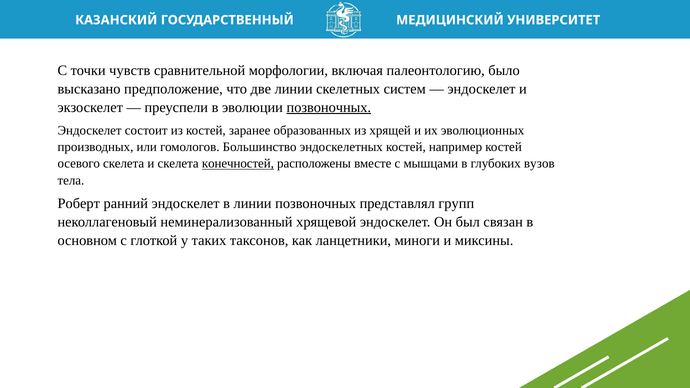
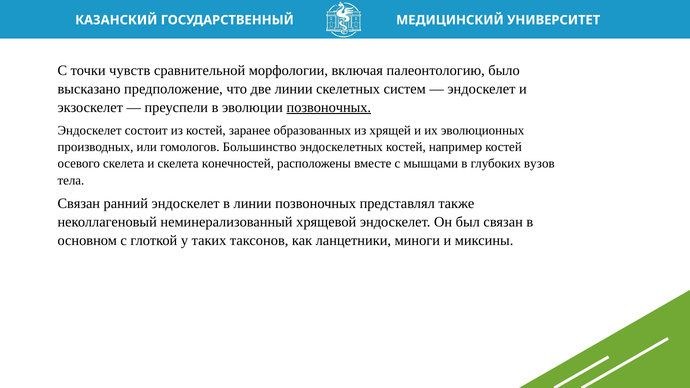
конечностей underline: present -> none (238, 164)
Роберт: Роберт -> Связан (79, 204)
групп: групп -> также (456, 204)
